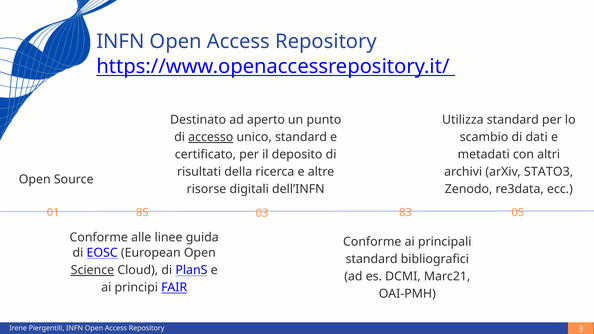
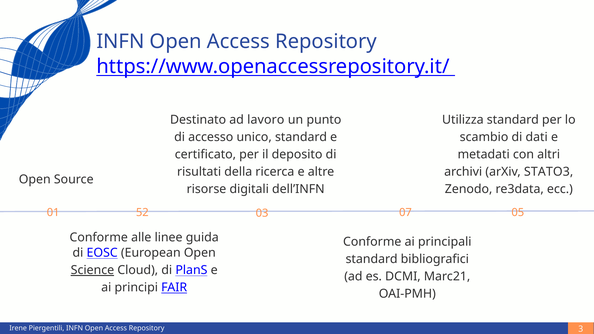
aperto: aperto -> lavoro (266, 120)
accesso underline: present -> none (211, 137)
85: 85 -> 52 (142, 213)
83: 83 -> 07 (405, 213)
